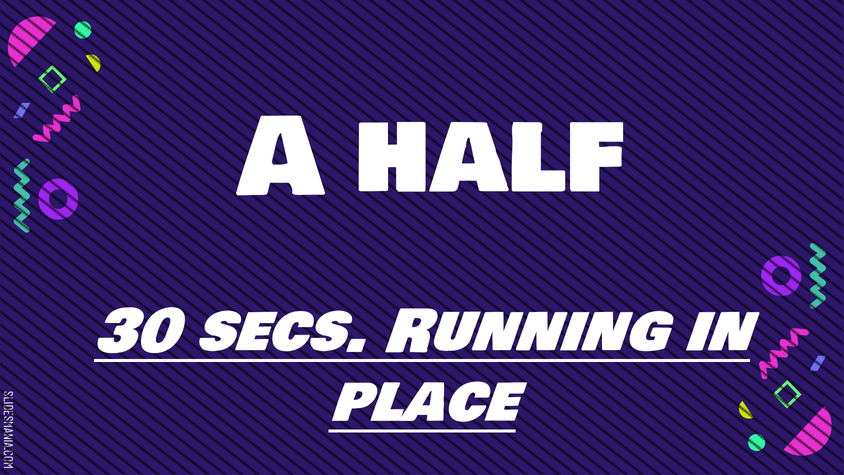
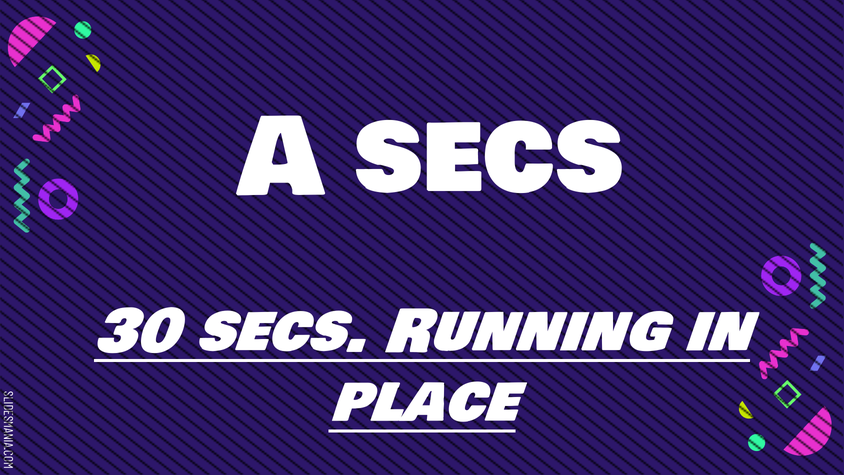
A half: half -> secs (489, 159)
